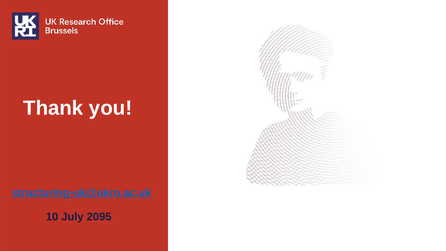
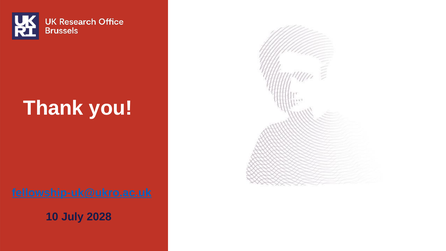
structuring-uk@ukro.ac.uk: structuring-uk@ukro.ac.uk -> fellowship-uk@ukro.ac.uk (82, 193)
2095: 2095 -> 2028 (99, 217)
